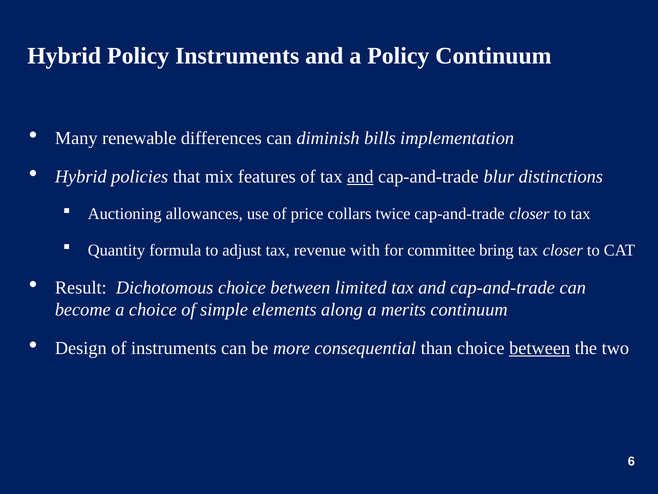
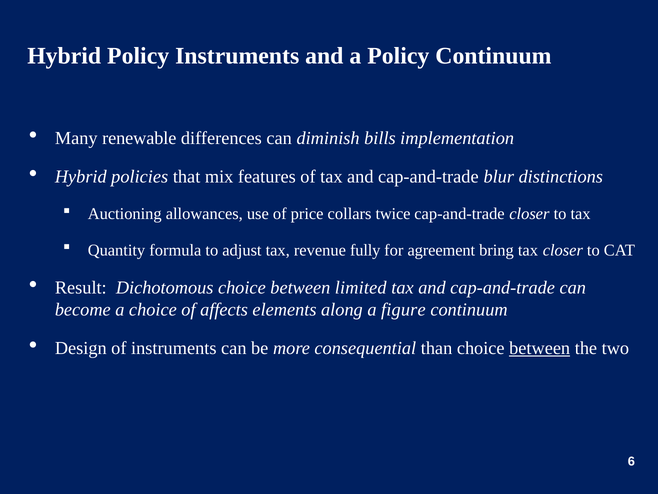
and underline: present -> none (360, 177)
with: with -> fully (365, 250)
committee: committee -> agreement (441, 250)
simple: simple -> affects (224, 309)
merits: merits -> figure (403, 309)
